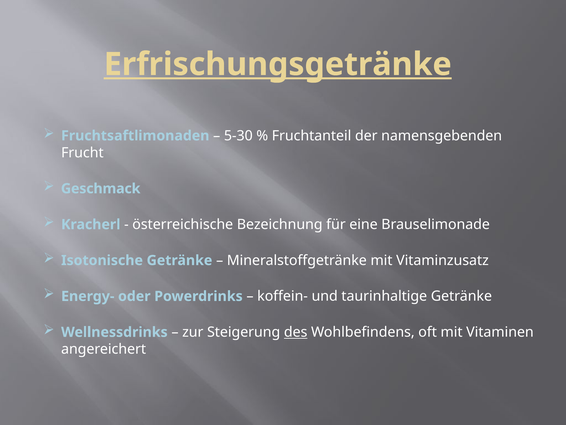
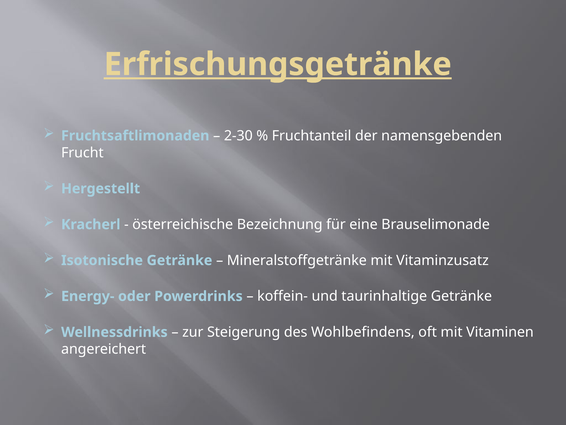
5-30: 5-30 -> 2-30 (238, 136)
Geschmack: Geschmack -> Hergestellt (101, 188)
des underline: present -> none (296, 332)
